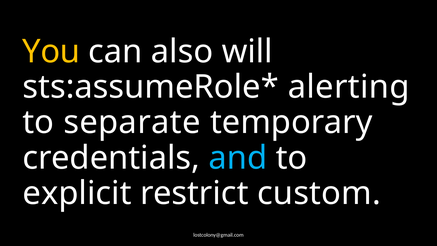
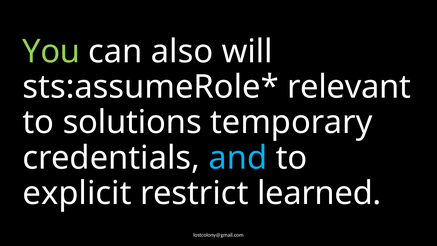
You colour: yellow -> light green (51, 52)
alerting: alerting -> relevant (349, 87)
separate: separate -> solutions (132, 122)
custom: custom -> learned (319, 193)
